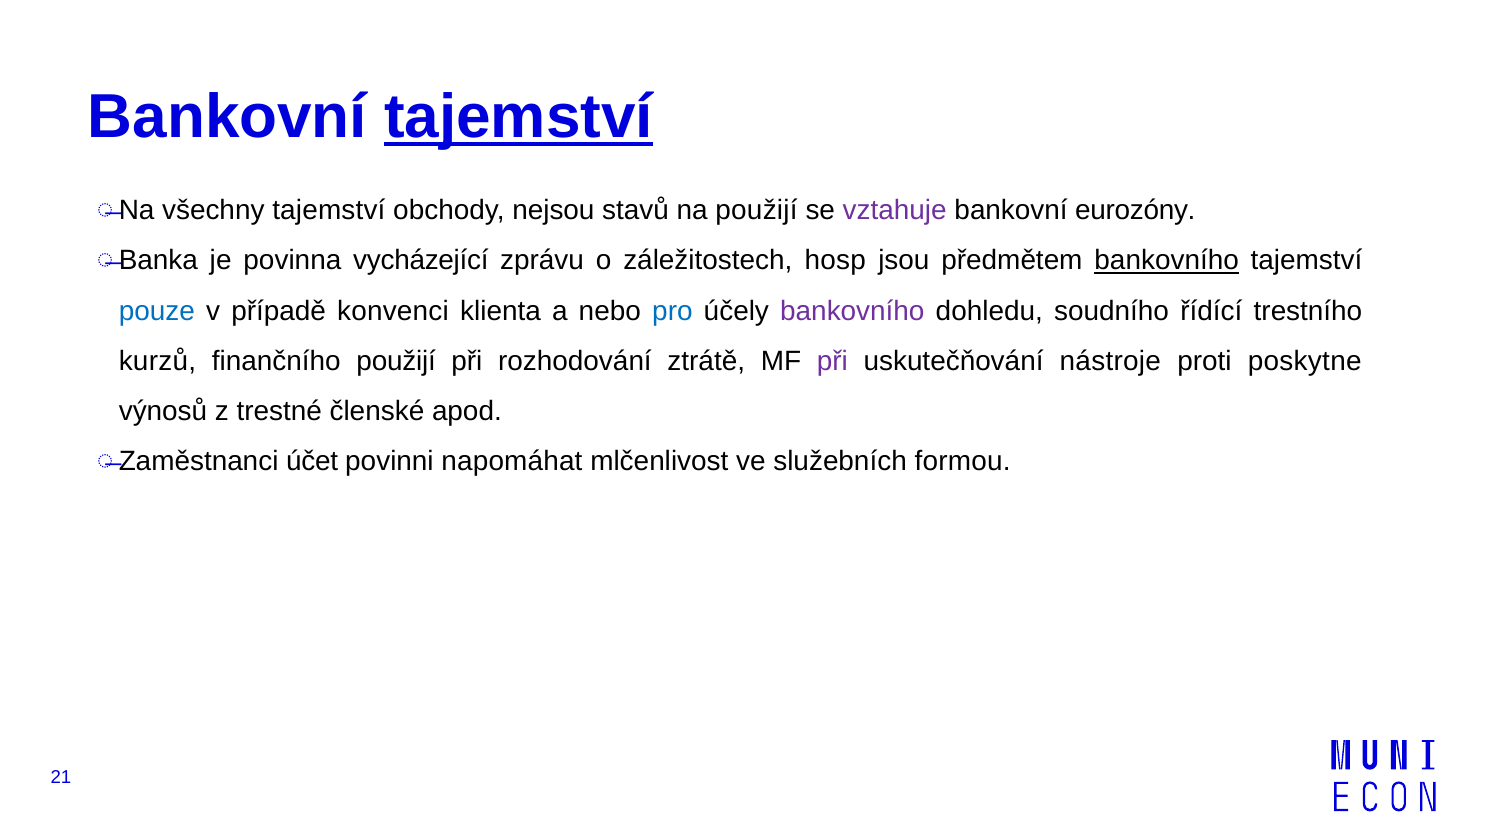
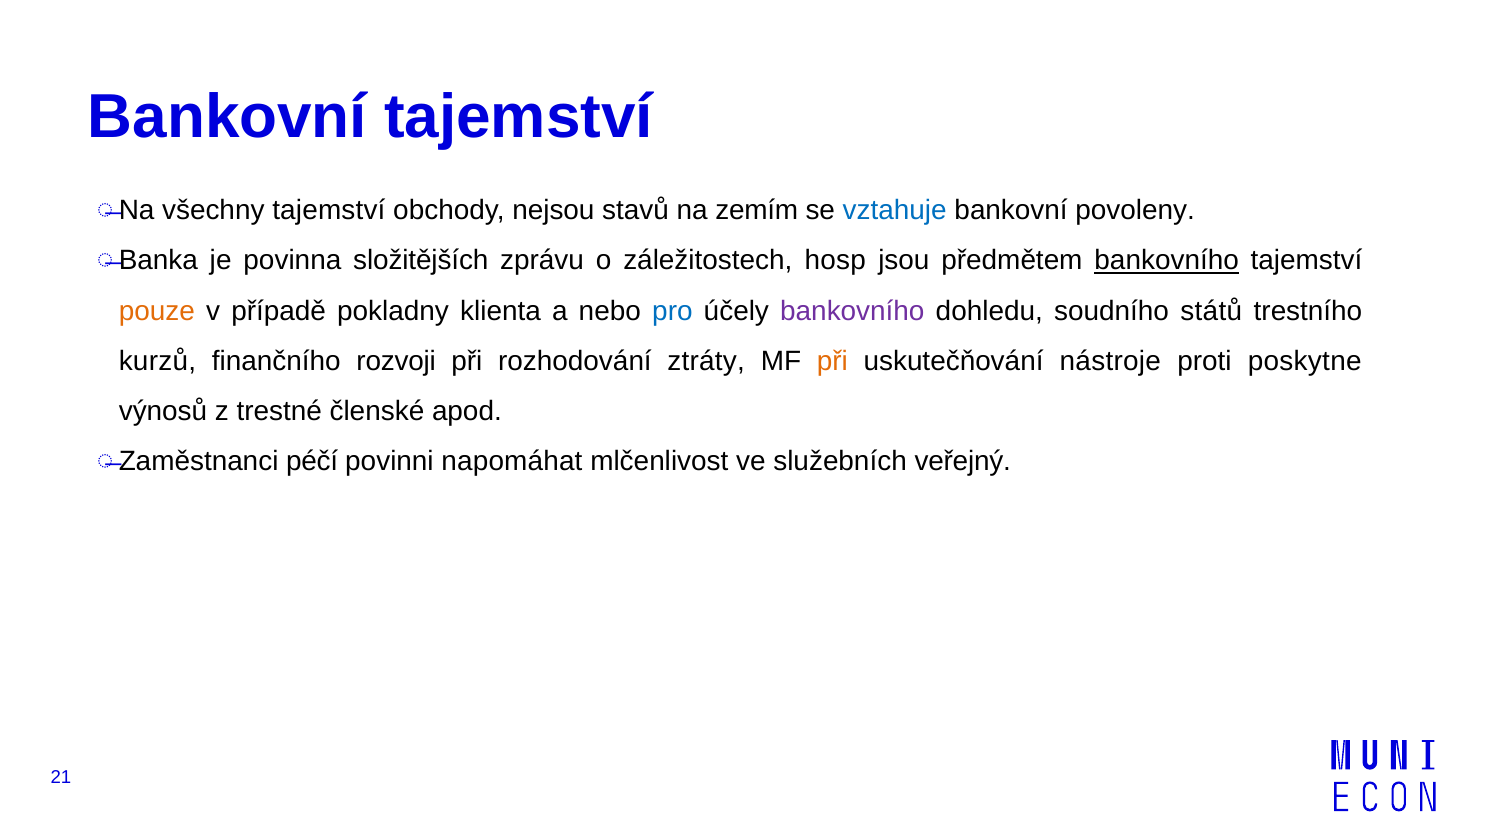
tajemství underline: present -> none (518, 117)
na použijí: použijí -> zemím (757, 210)
vztahuje colour: purple -> blue (895, 210)
eurozóny: eurozóny -> povoleny (1135, 210)
vycházející: vycházející -> složitějších (421, 261)
pouze colour: blue -> orange (157, 311)
konvenci: konvenci -> pokladny (393, 311)
řídící: řídící -> států (1211, 311)
finančního použijí: použijí -> rozvoji (396, 361)
ztrátě: ztrátě -> ztráty (706, 361)
při colour: purple -> orange (832, 361)
účet: účet -> péčí (312, 462)
formou: formou -> veřejný (963, 462)
